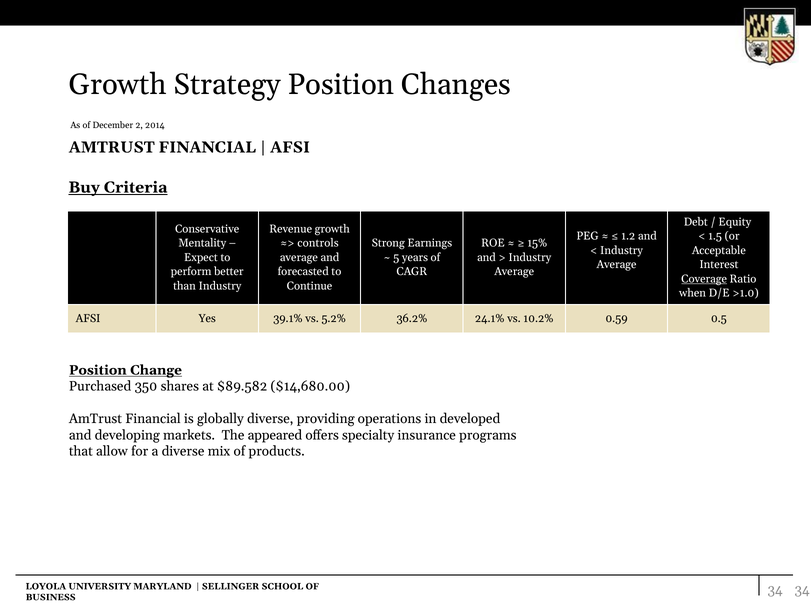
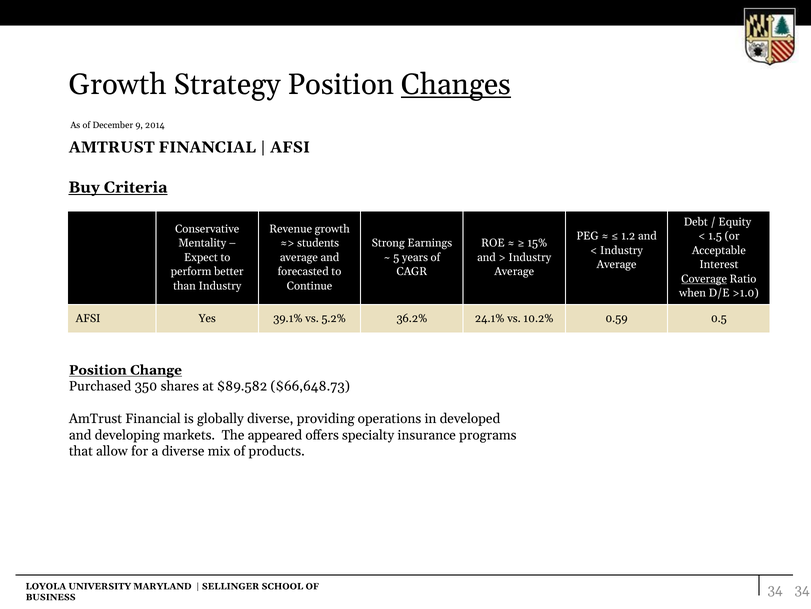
Changes underline: none -> present (456, 84)
2: 2 -> 9 (139, 125)
controls: controls -> students (318, 243)
$14,680.00: $14,680.00 -> $66,648.73 (310, 386)
